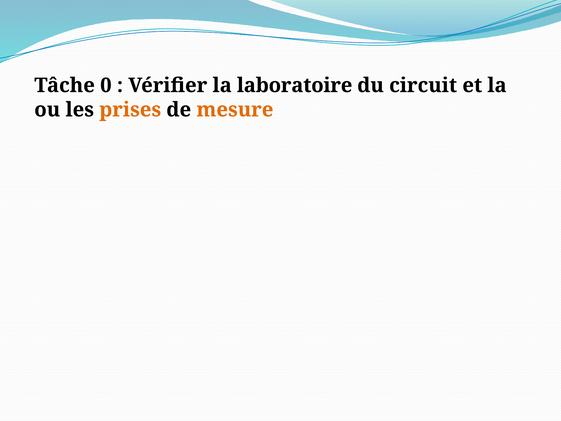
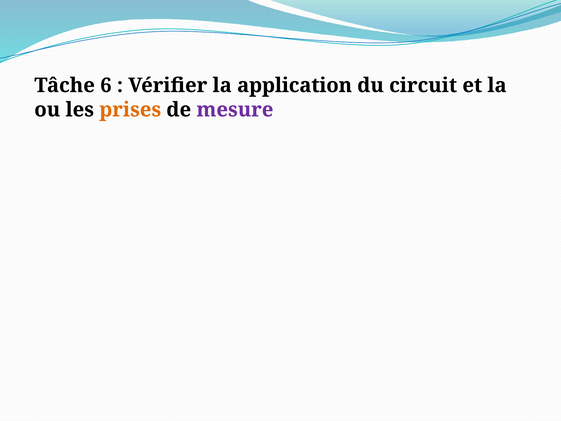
0: 0 -> 6 (106, 85)
laboratoire: laboratoire -> application (295, 85)
mesure colour: orange -> purple (235, 110)
